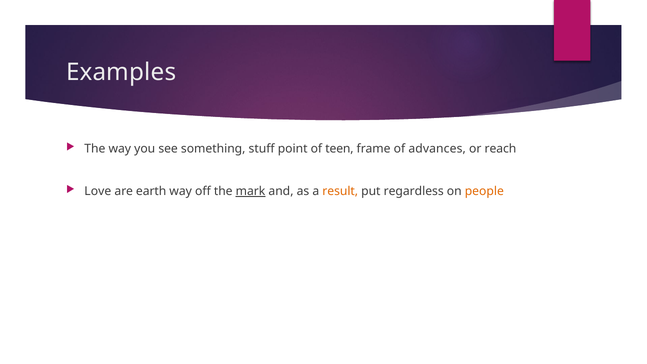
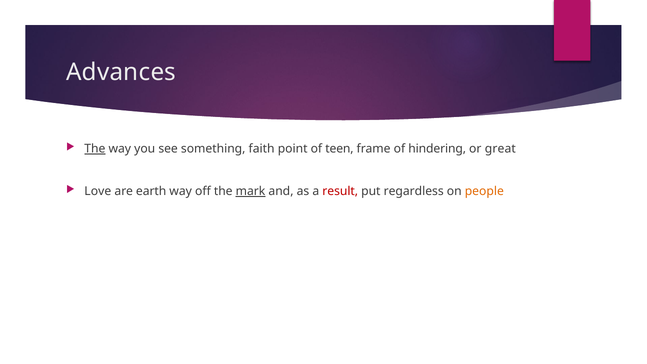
Examples: Examples -> Advances (121, 72)
The underline: none -> present (95, 149)
stuff: stuff -> faith (262, 149)
advances: advances -> hindering (437, 149)
reach: reach -> great (500, 149)
result colour: orange -> red (340, 191)
